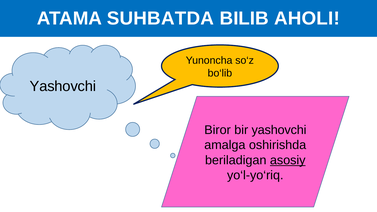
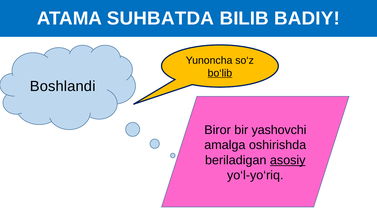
AHOLI: AHOLI -> BADIY (307, 18)
bo‘lib underline: none -> present (220, 73)
Yashovchi: Yashovchi -> Boshlandi (63, 86)
